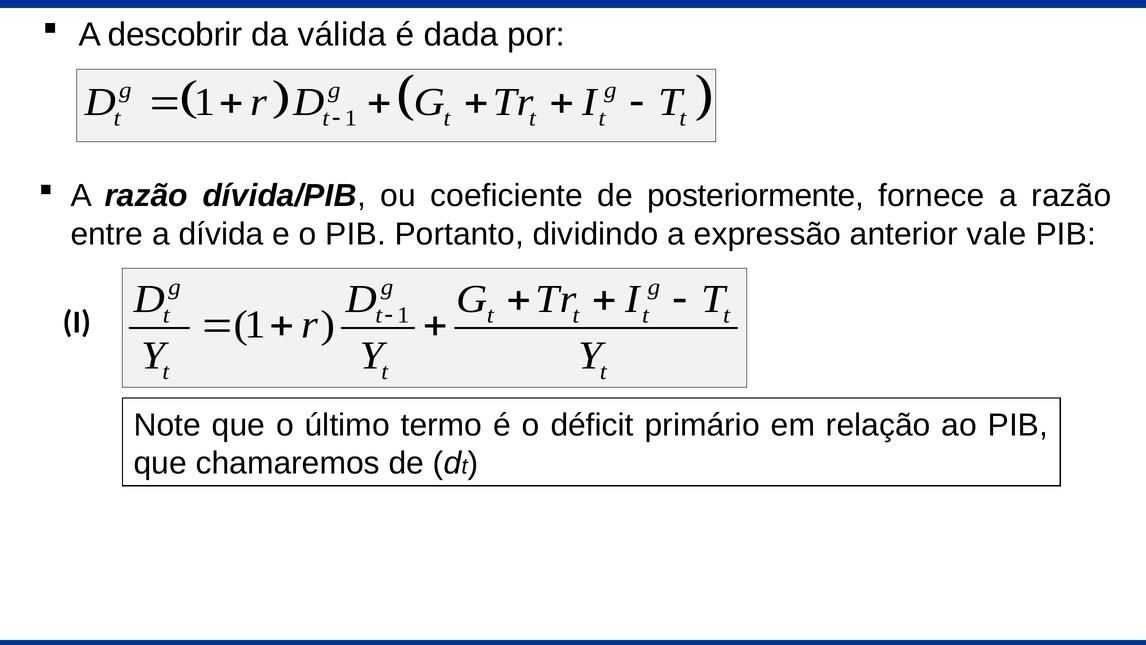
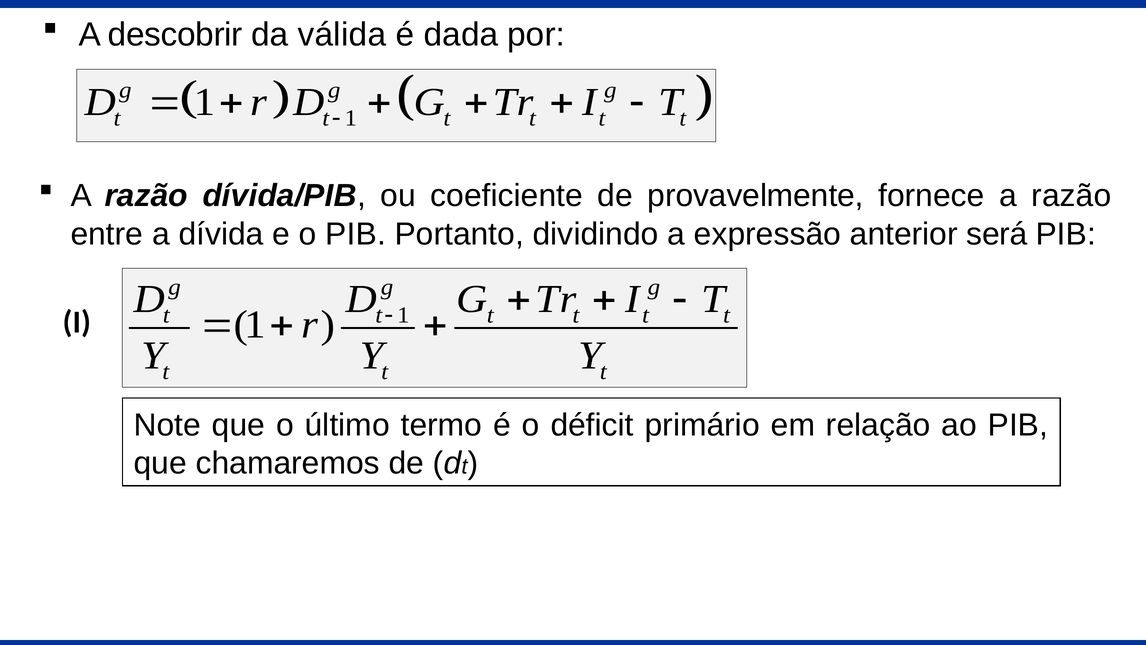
posteriormente: posteriormente -> provavelmente (756, 196)
vale: vale -> será (997, 234)
